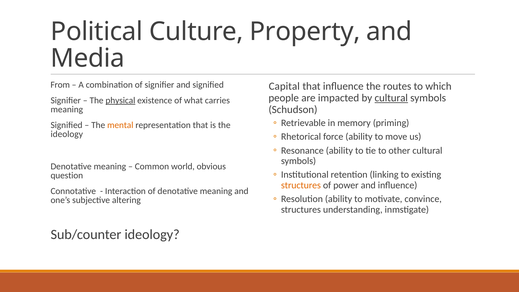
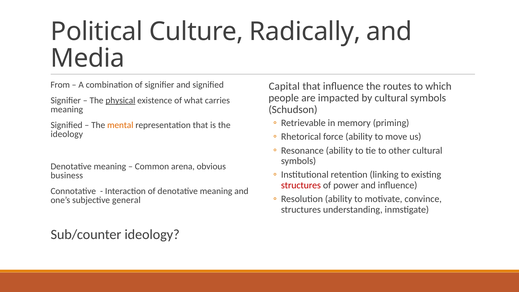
Property: Property -> Radically (305, 32)
cultural underline: present -> none (391, 98)
world: world -> arena (183, 166)
question: question -> business (67, 175)
structures colour: orange -> red (301, 185)
altering: altering -> general (126, 200)
